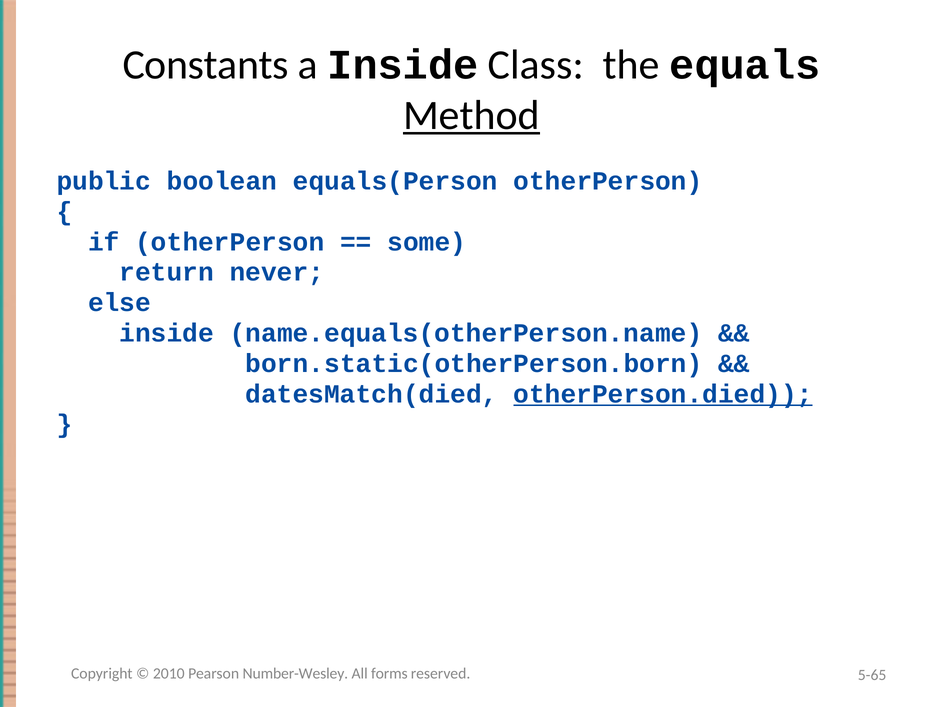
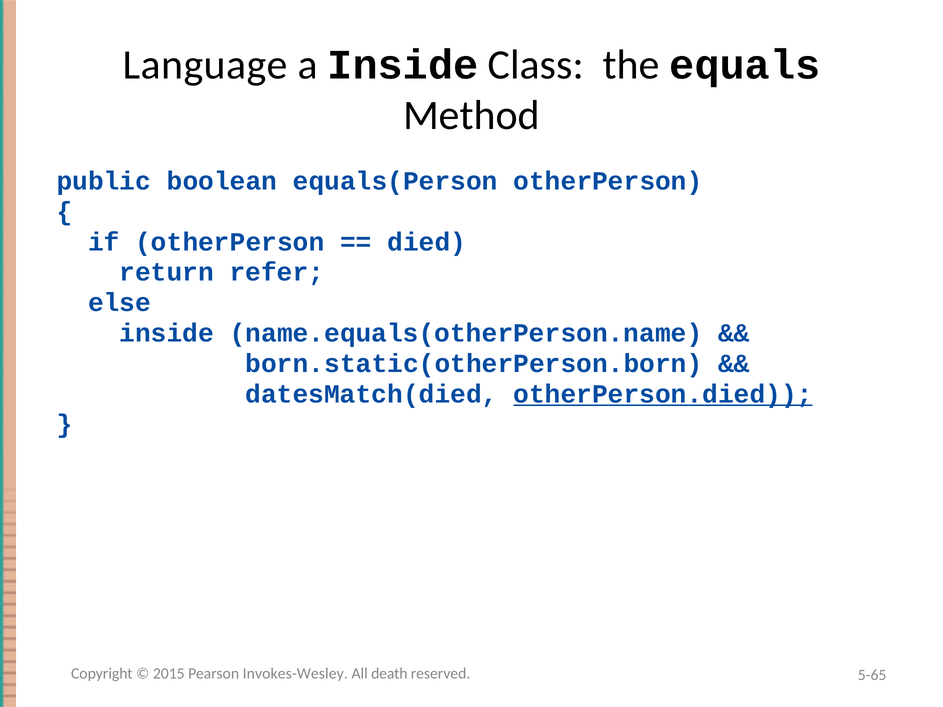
Constants: Constants -> Language (205, 65)
Method underline: present -> none (471, 115)
some: some -> died (427, 242)
never: never -> refer (277, 272)
2010: 2010 -> 2015 (169, 674)
Number-Wesley: Number-Wesley -> Invokes-Wesley (295, 674)
forms: forms -> death (389, 674)
